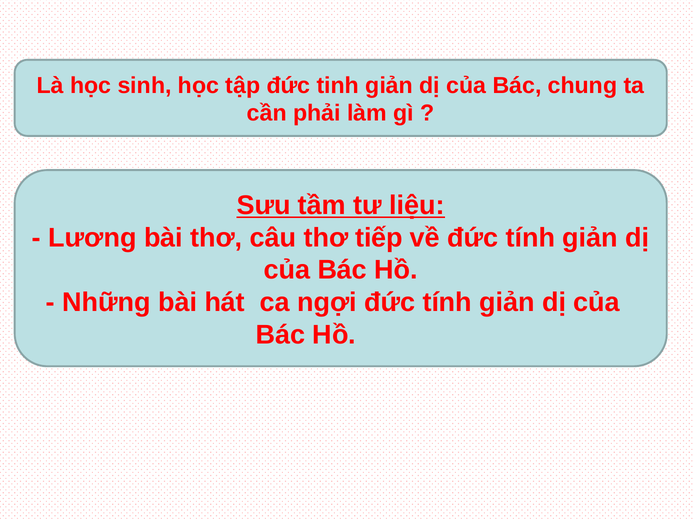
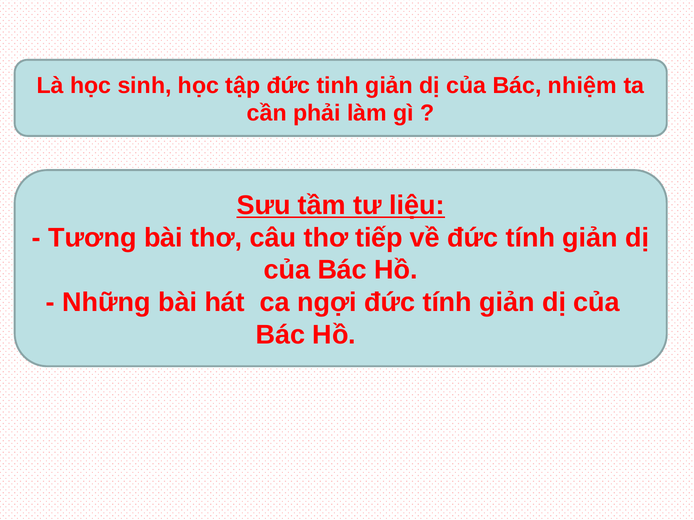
chung: chung -> nhiệm (582, 86)
Lương: Lương -> Tương (92, 238)
